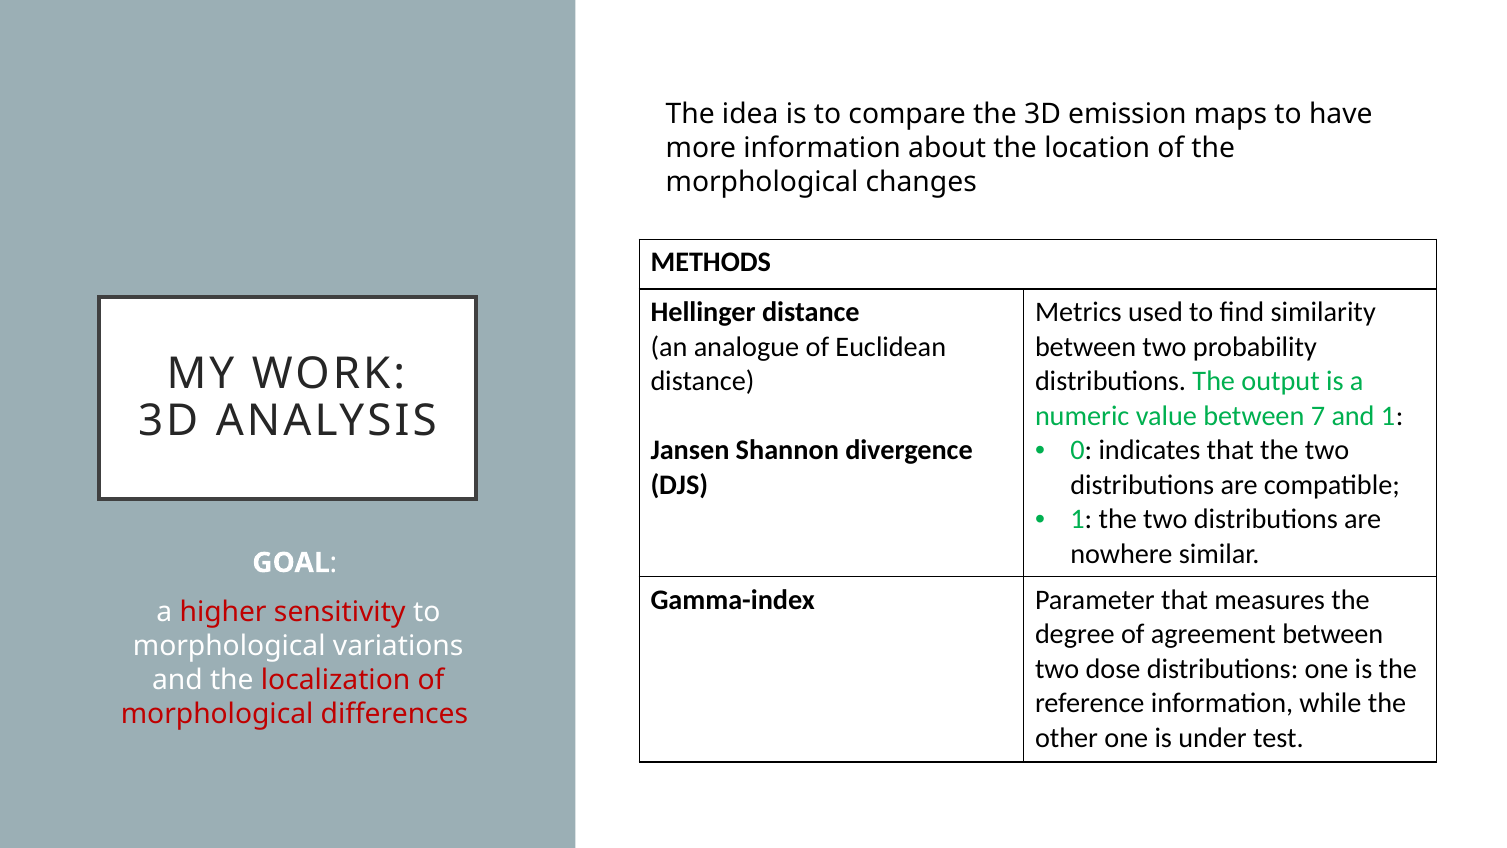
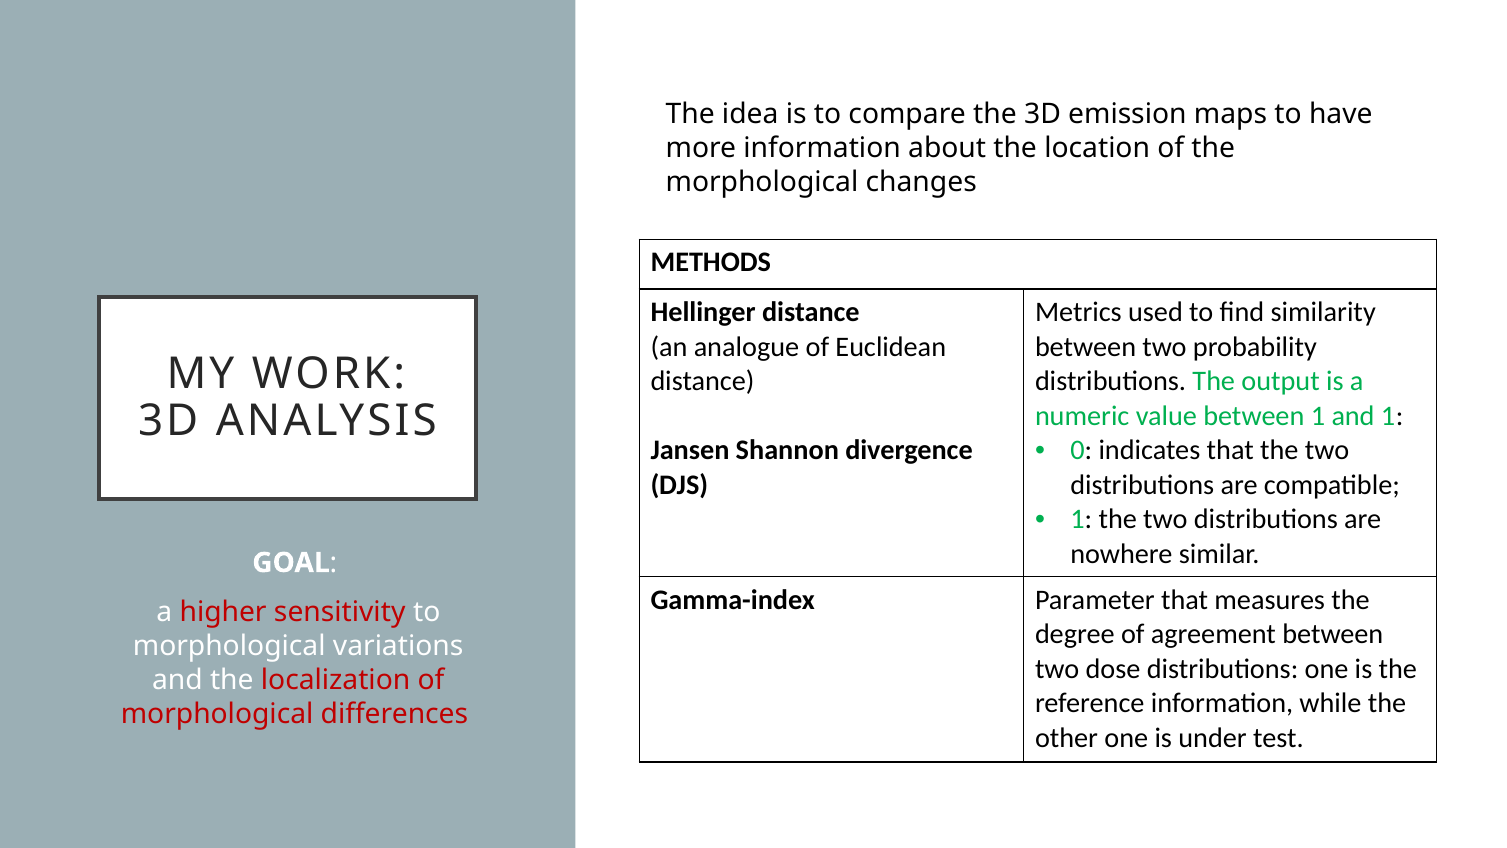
between 7: 7 -> 1 (1318, 416)
